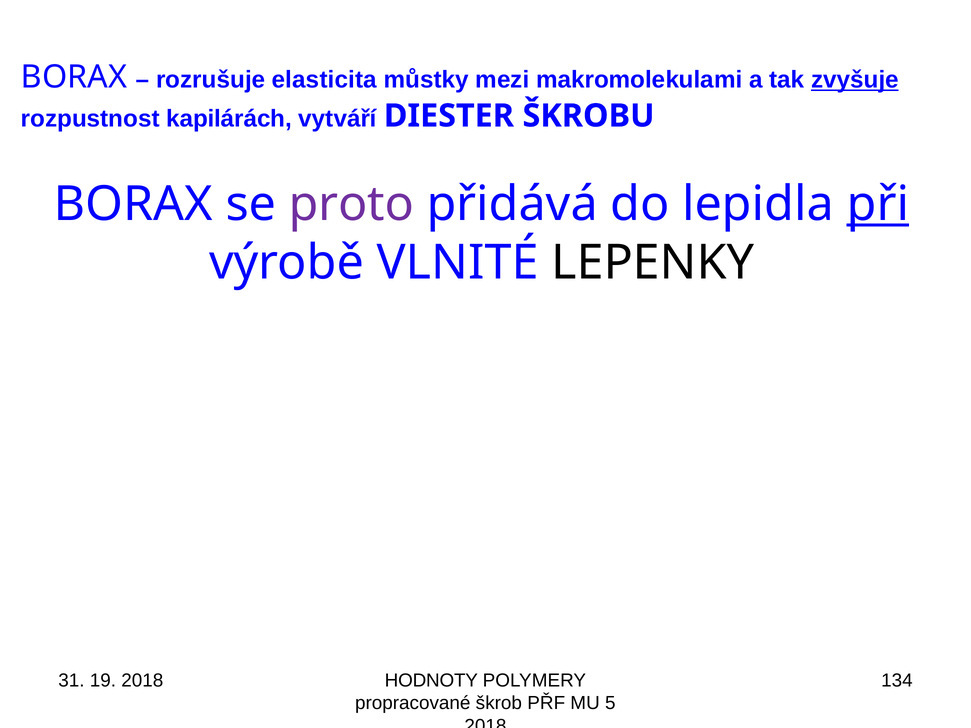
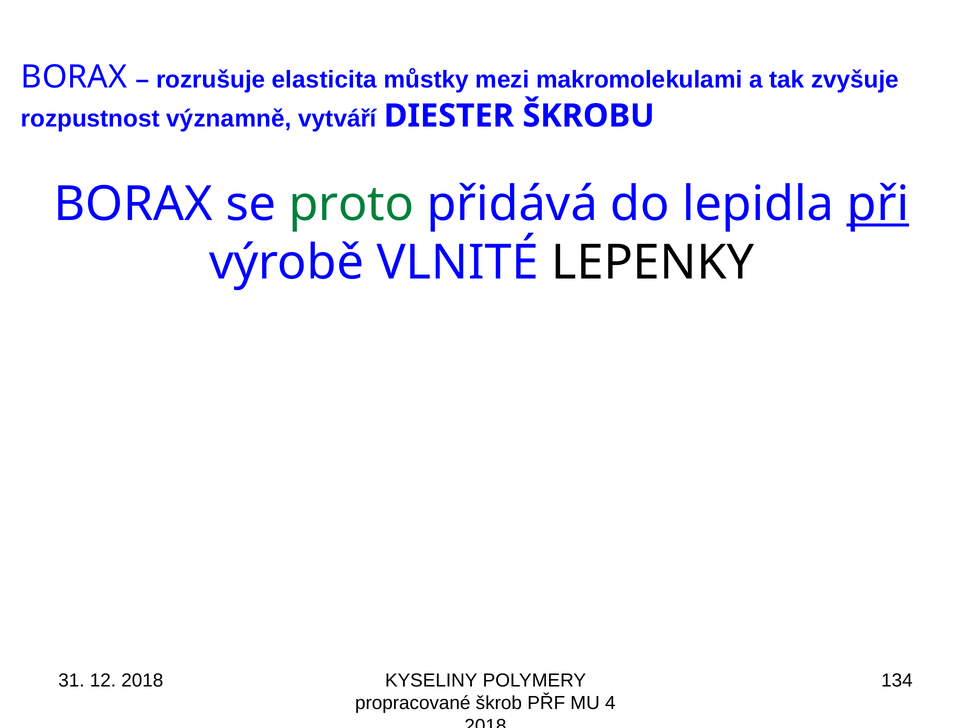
zvyšuje underline: present -> none (855, 80)
kapilárách: kapilárách -> významně (229, 119)
proto colour: purple -> green (351, 204)
19: 19 -> 12 (103, 681)
HODNOTY: HODNOTY -> KYSELINY (431, 681)
5: 5 -> 4 (610, 703)
